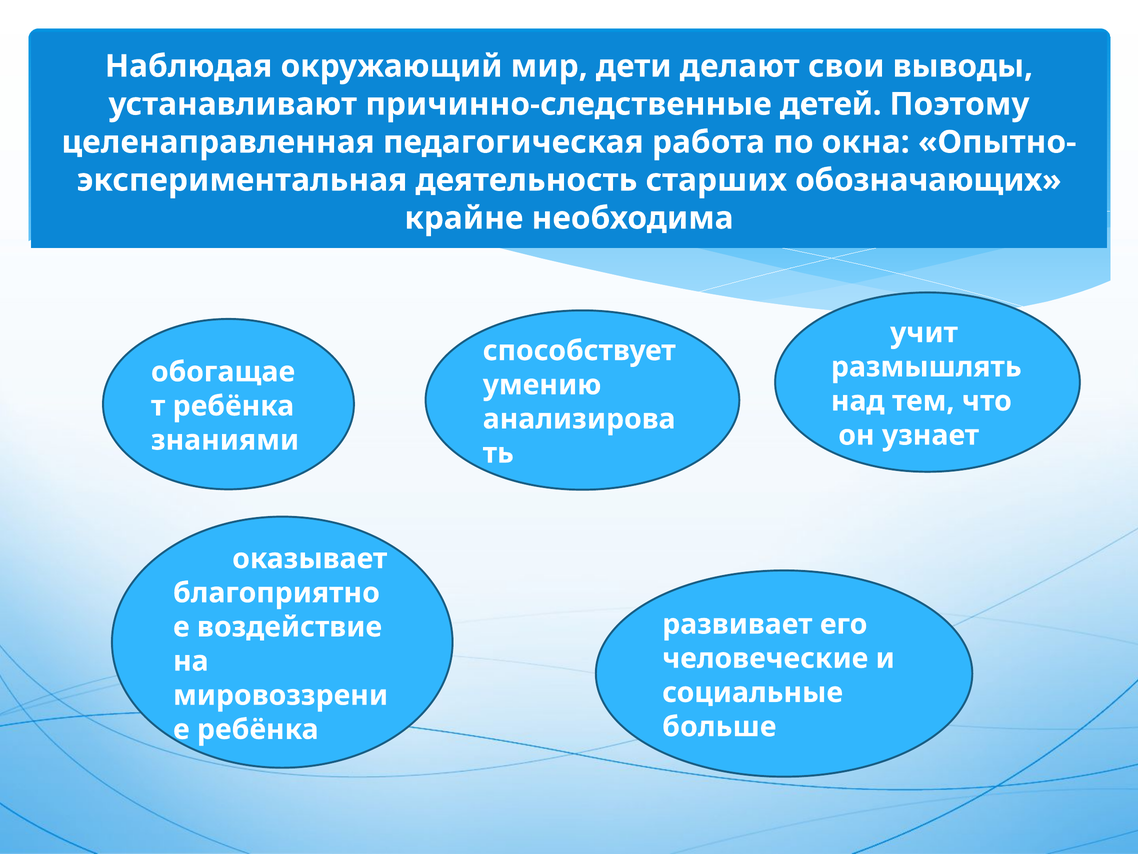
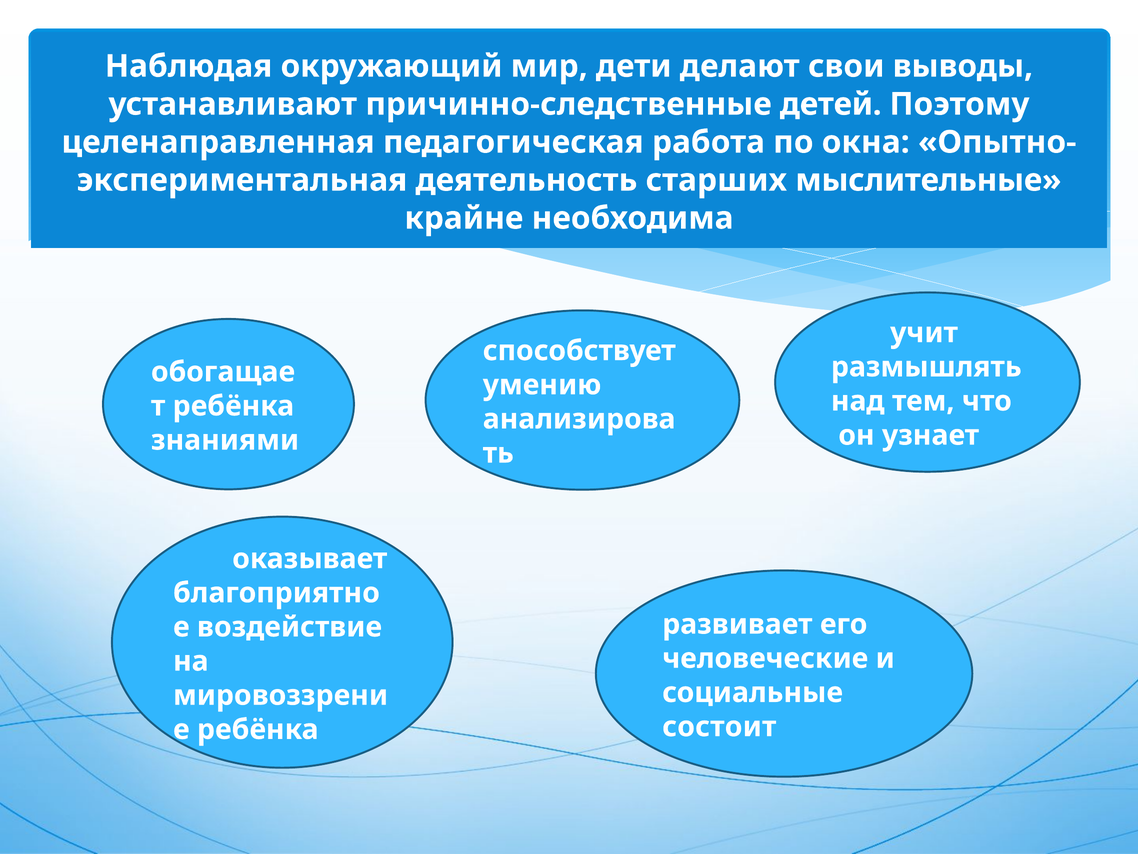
обозначающих: обозначающих -> мыслительные (928, 180)
больше: больше -> состоит (719, 726)
